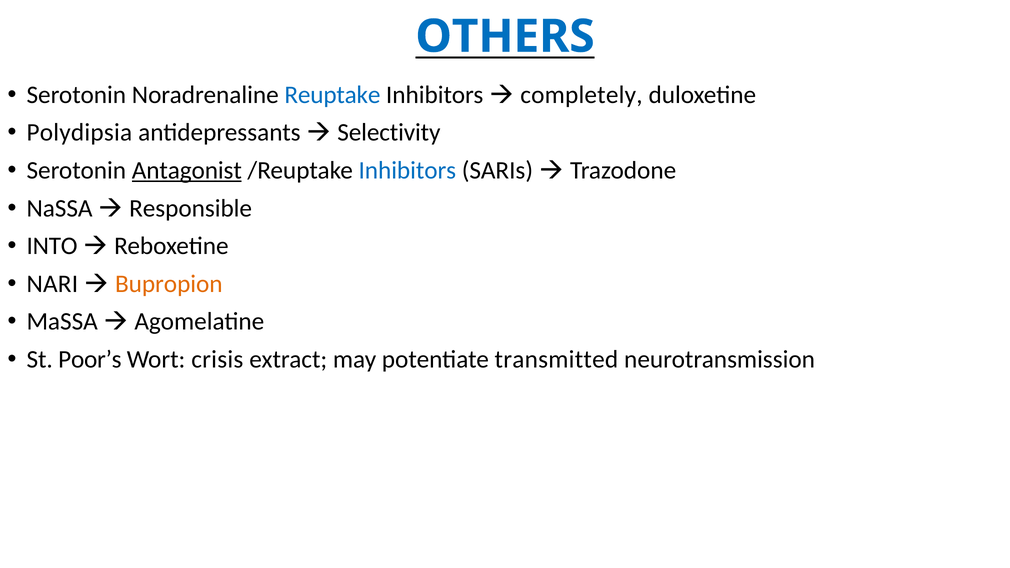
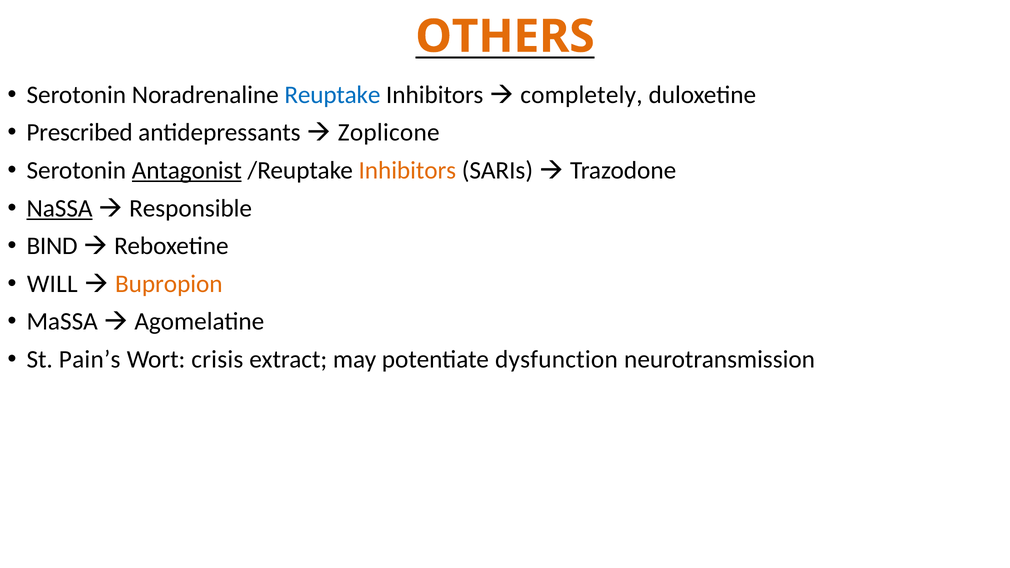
OTHERS colour: blue -> orange (505, 37)
Polydipsia: Polydipsia -> Prescribed (80, 133)
Selectivity: Selectivity -> Zoplicone (389, 133)
Inhibitors colour: blue -> orange (407, 170)
NaSSA underline: none -> present (60, 208)
INTO: INTO -> BIND (52, 246)
NARI: NARI -> WILL (52, 284)
Poor’s: Poor’s -> Pain’s (90, 359)
transmitted: transmitted -> dysfunction (556, 359)
